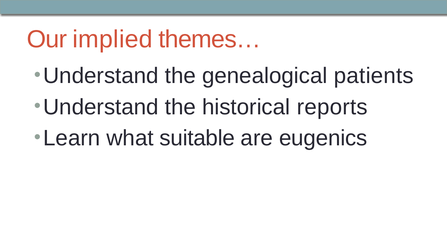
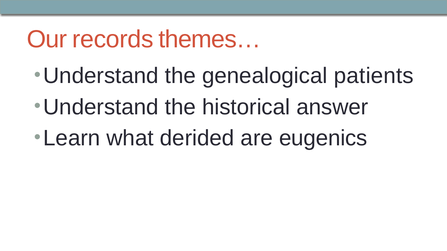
implied: implied -> records (113, 39)
reports: reports -> answer (332, 107)
suitable: suitable -> derided (197, 138)
